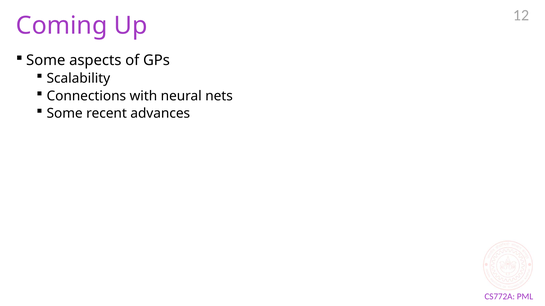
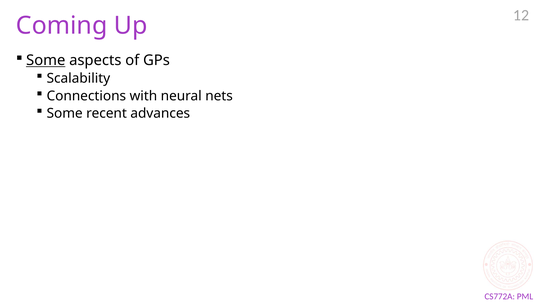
Some underline: none -> present (46, 60)
